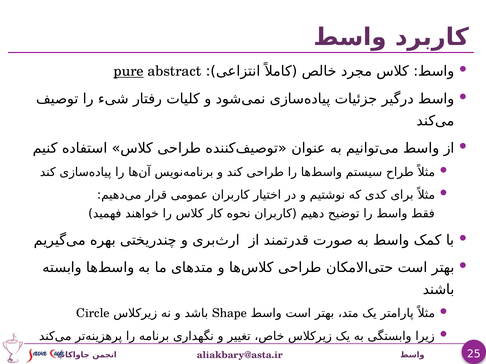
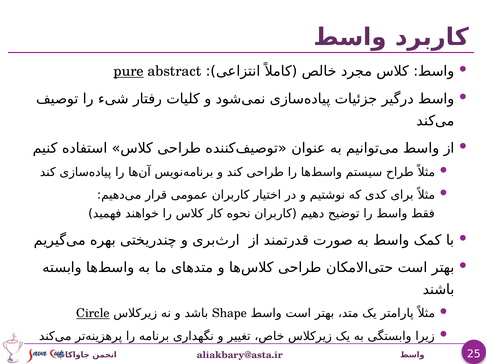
Circle underline: none -> present (93, 314)
